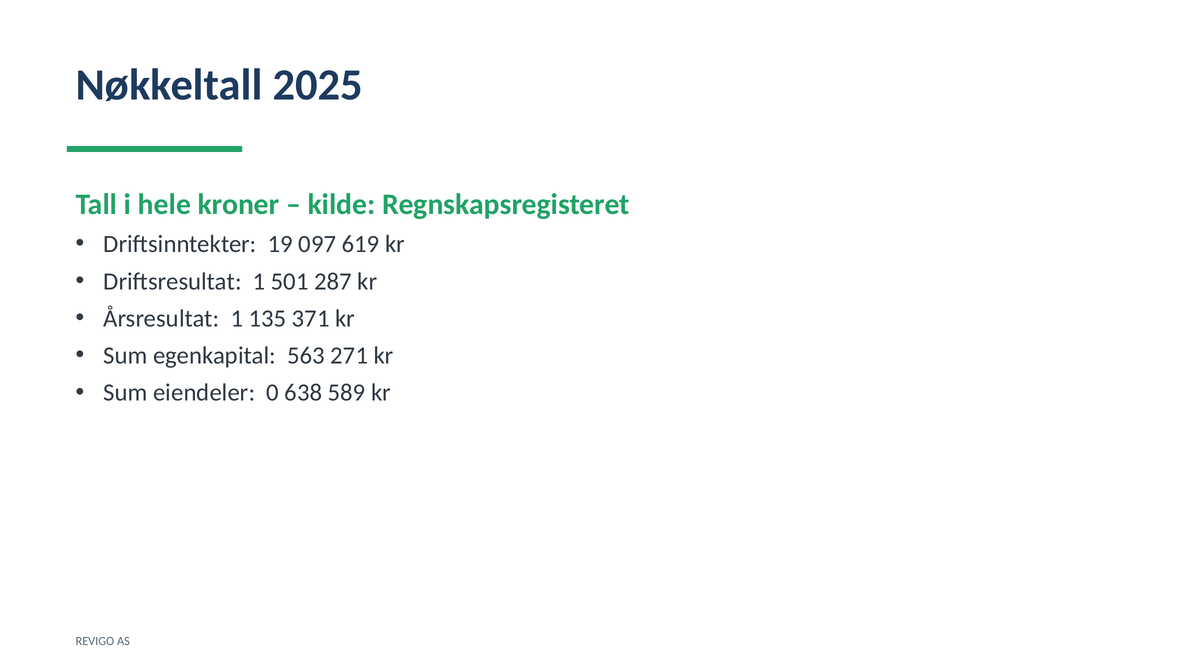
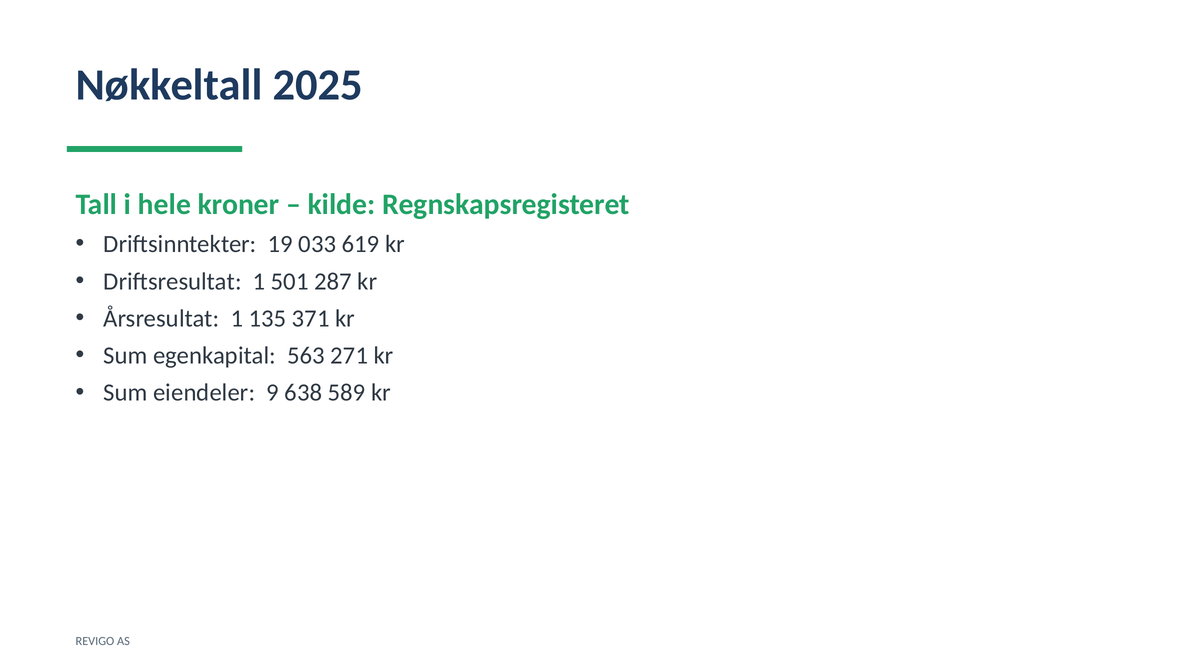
097: 097 -> 033 (317, 244)
0: 0 -> 9 (273, 393)
